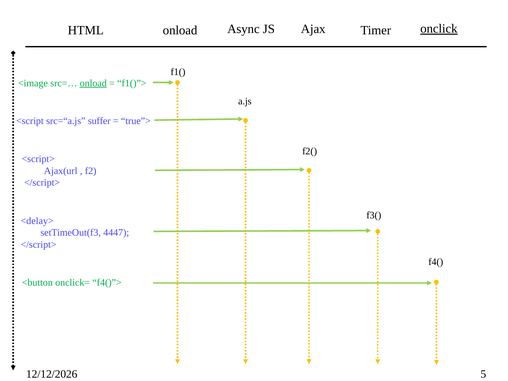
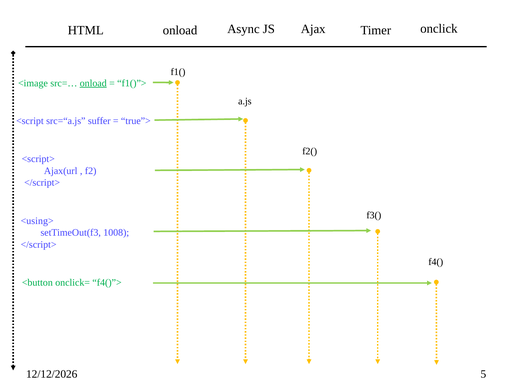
onclick underline: present -> none (439, 29)
<delay>: <delay> -> <using> (37, 221)
4447: 4447 -> 1008 (116, 233)
